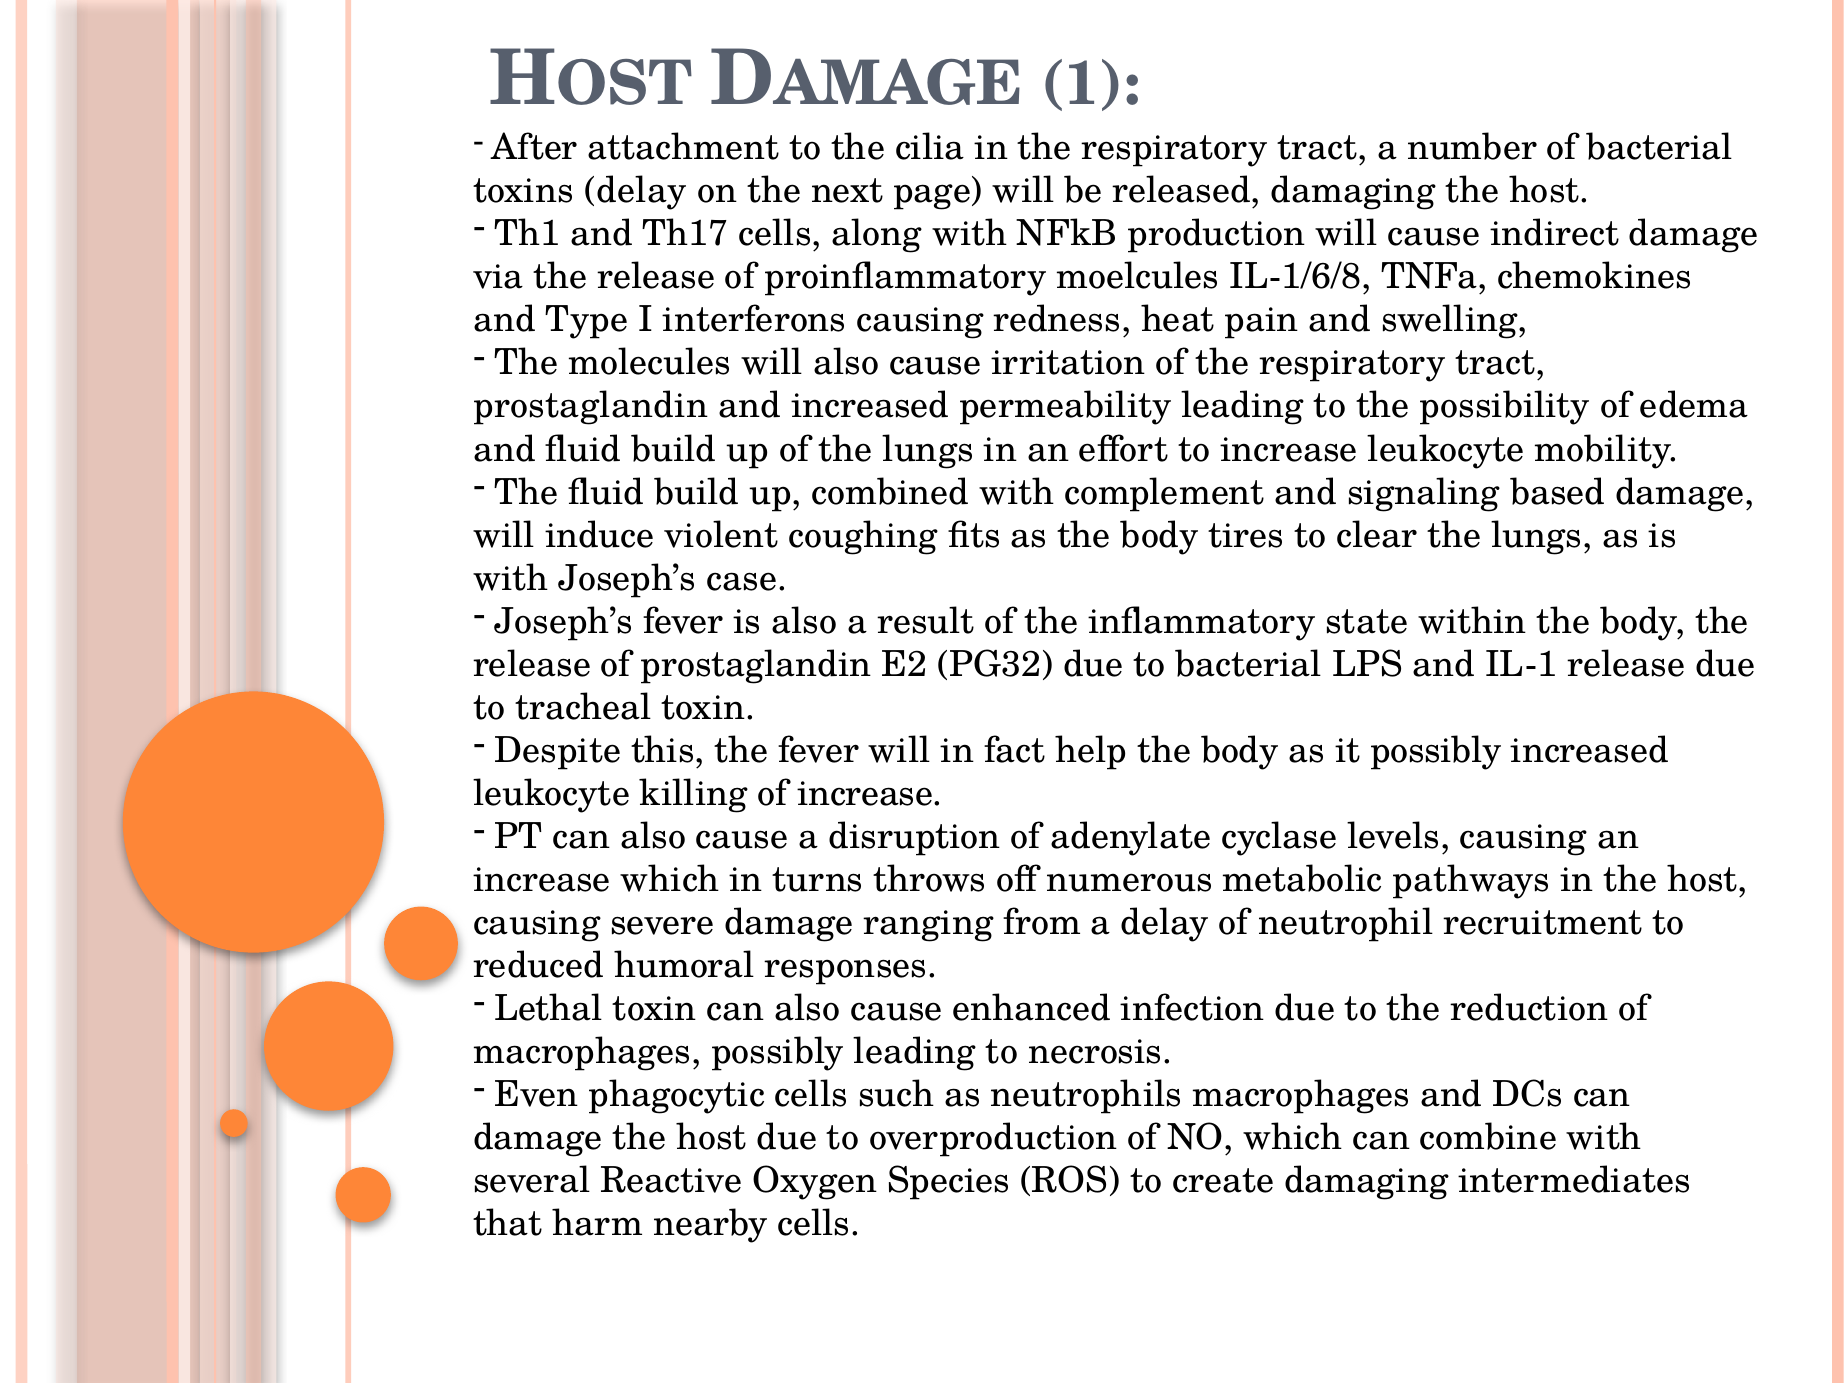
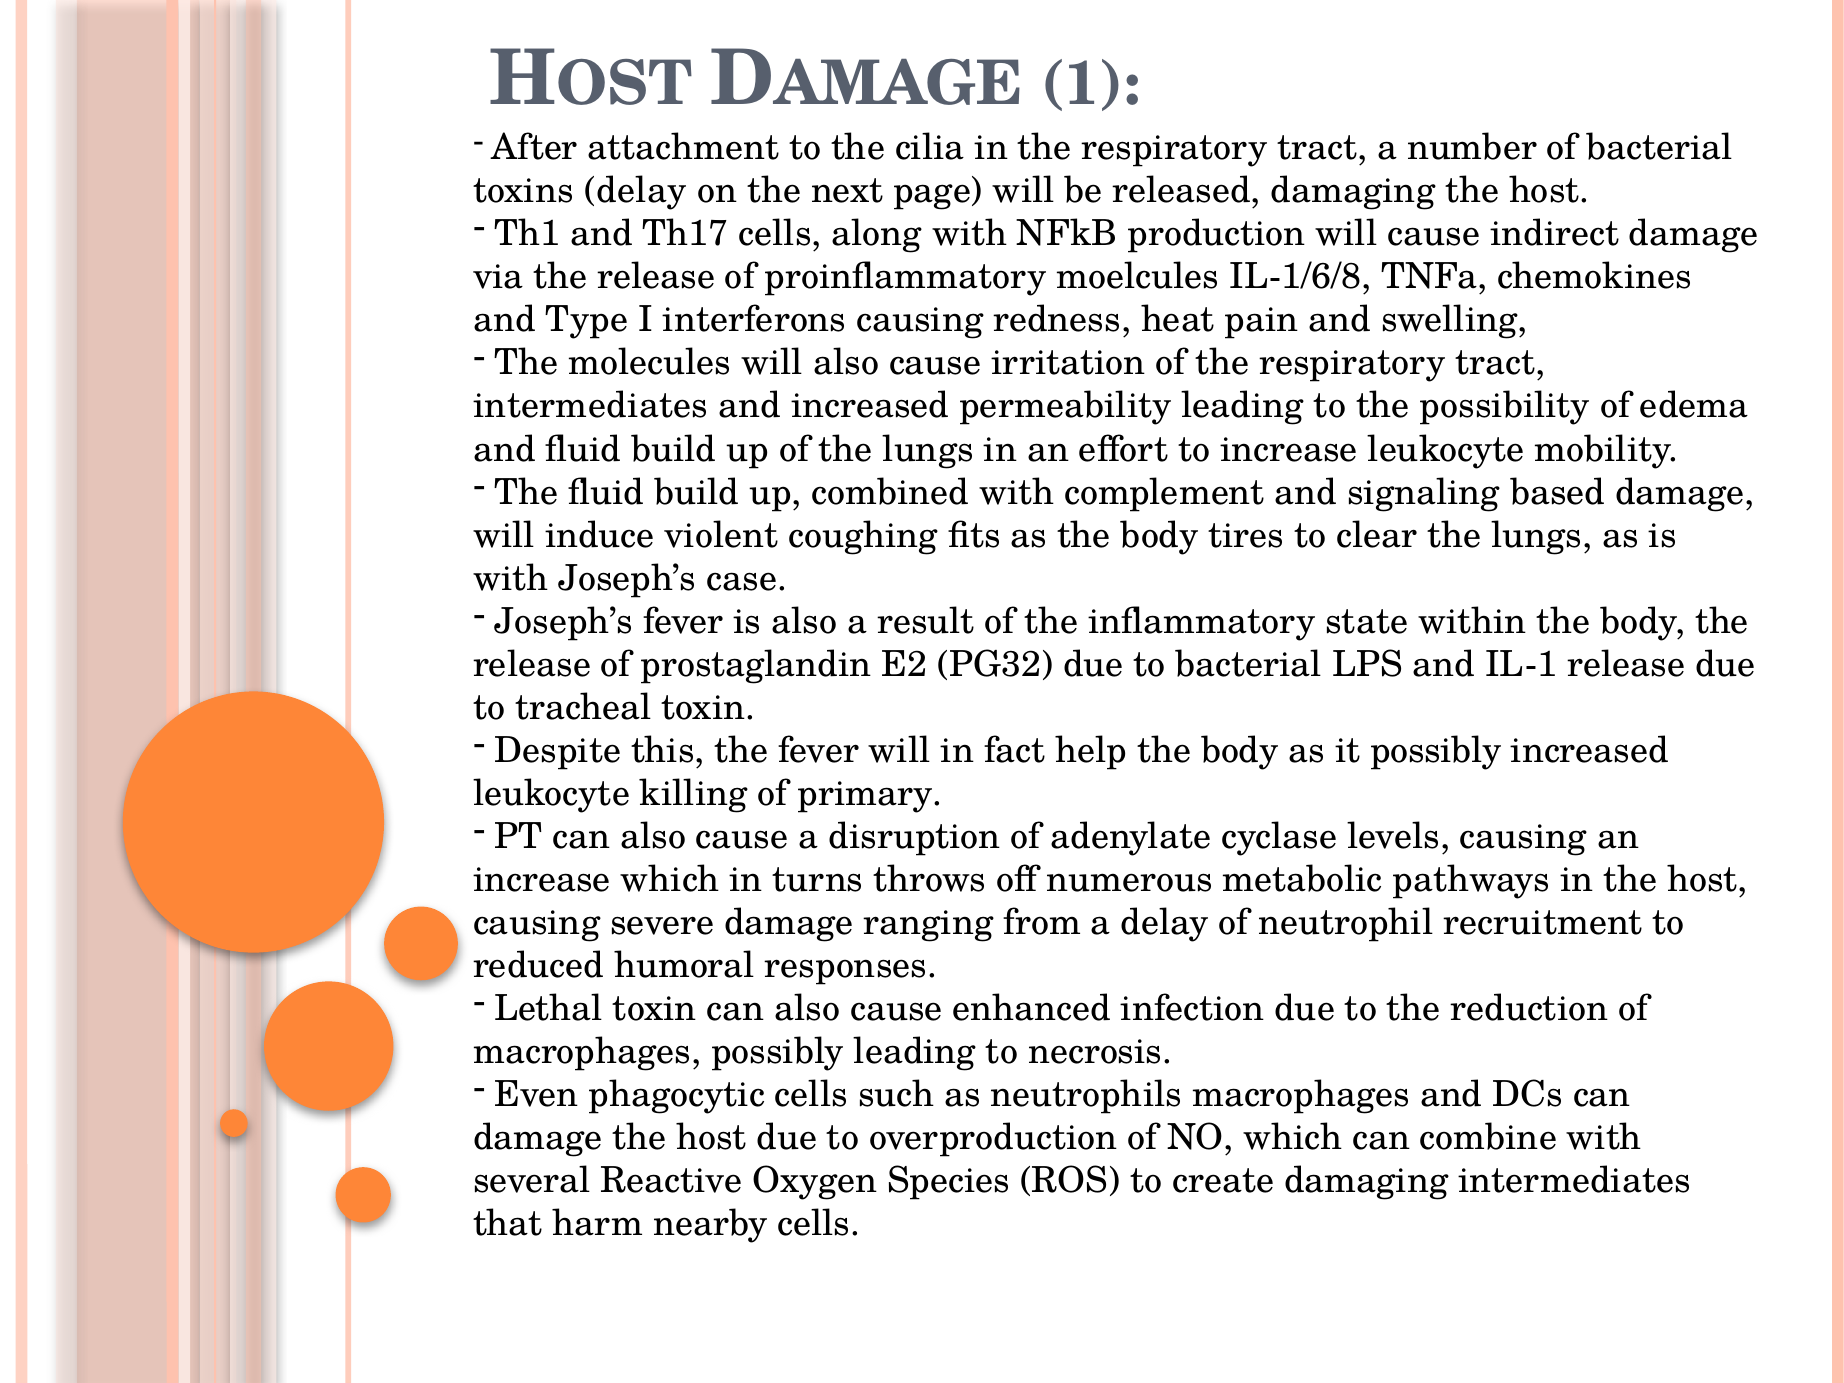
prostaglandin: prostaglandin -> intermediates (591, 406)
of increase: increase -> primary (870, 794)
